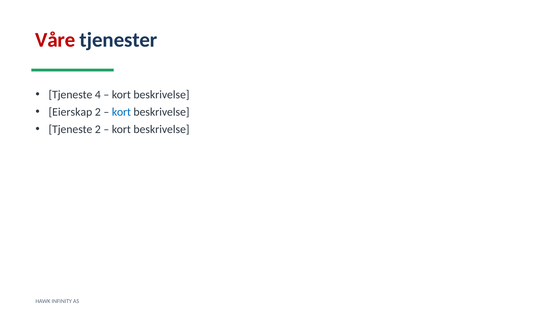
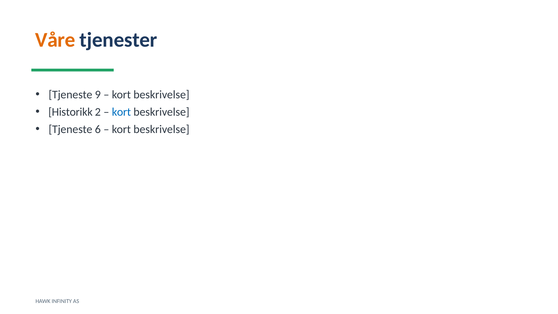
Våre colour: red -> orange (55, 40)
4: 4 -> 9 (98, 95)
Eierskap: Eierskap -> Historikk (70, 112)
Tjeneste 2: 2 -> 6 (98, 129)
